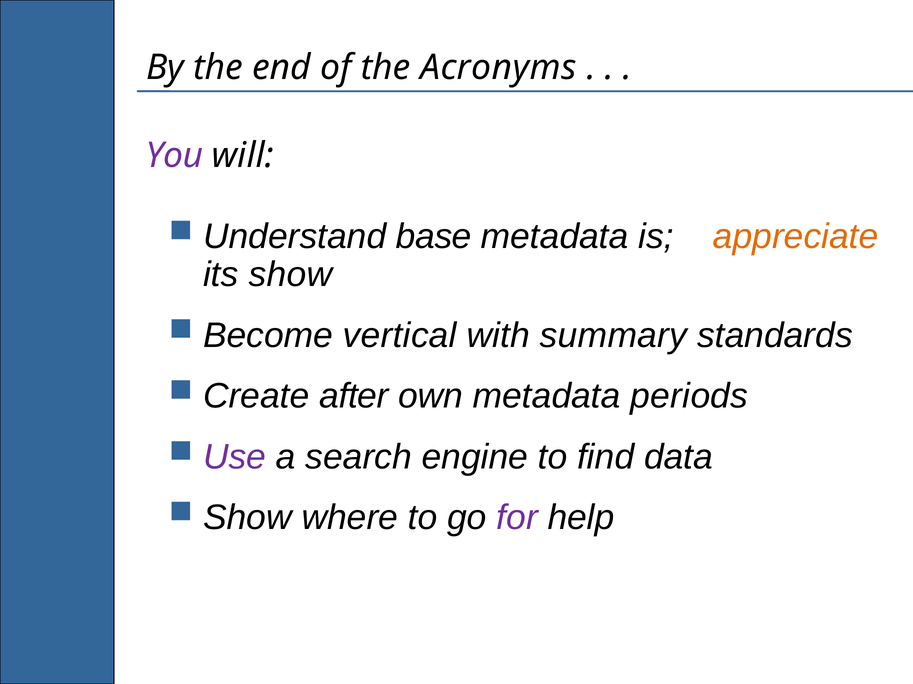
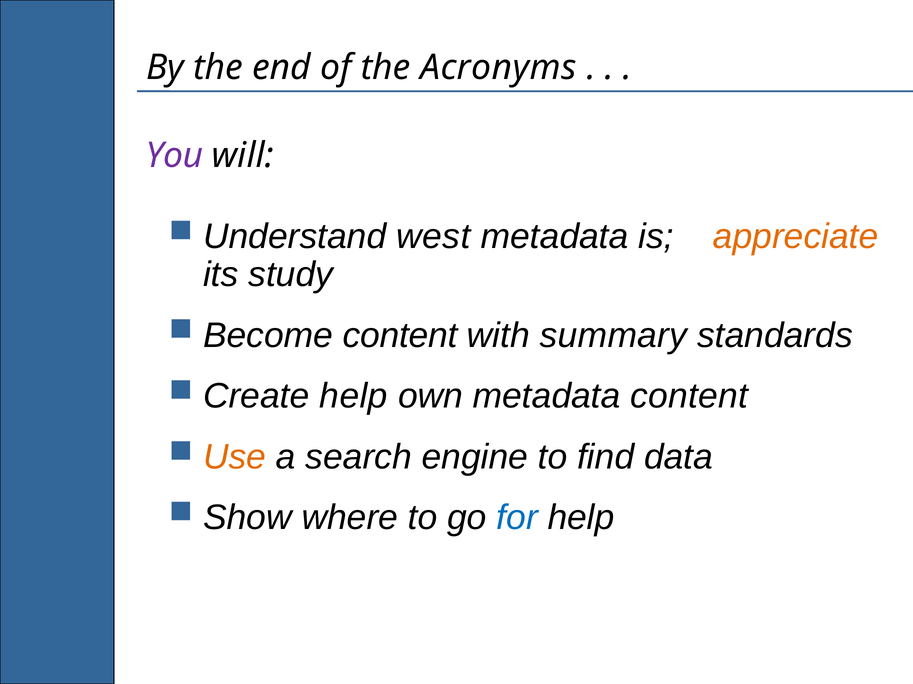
base: base -> west (433, 237)
its show: show -> study (291, 275)
Become vertical: vertical -> content (400, 336)
Create after: after -> help (354, 397)
metadata periods: periods -> content (689, 397)
Use colour: purple -> orange (235, 457)
for colour: purple -> blue (517, 518)
